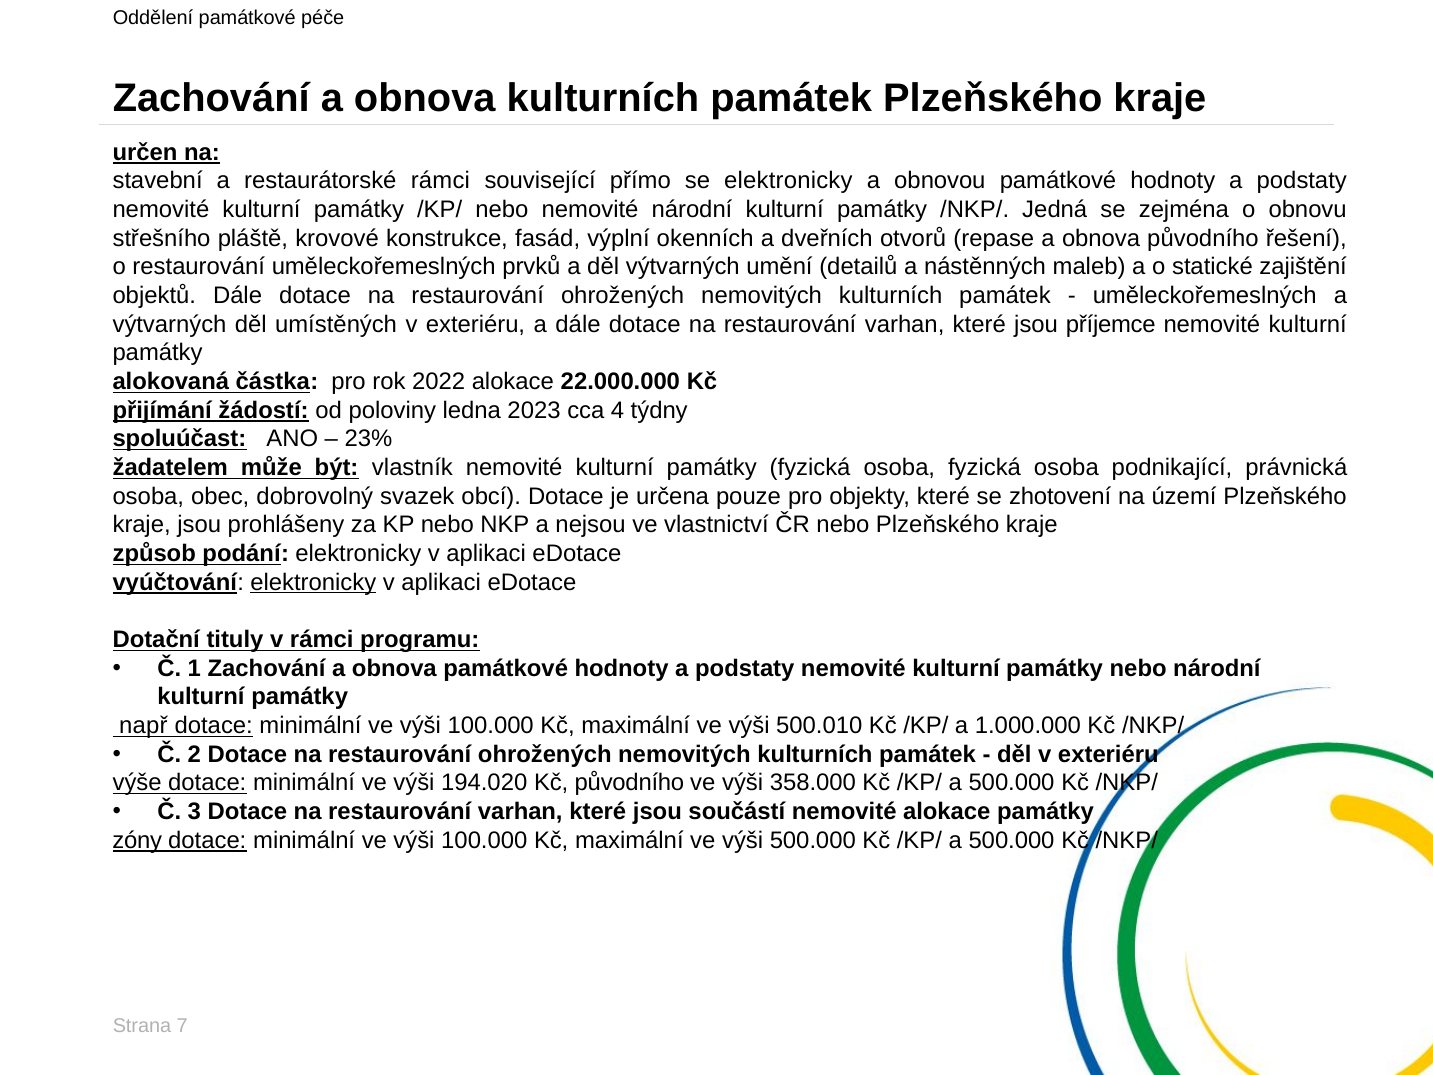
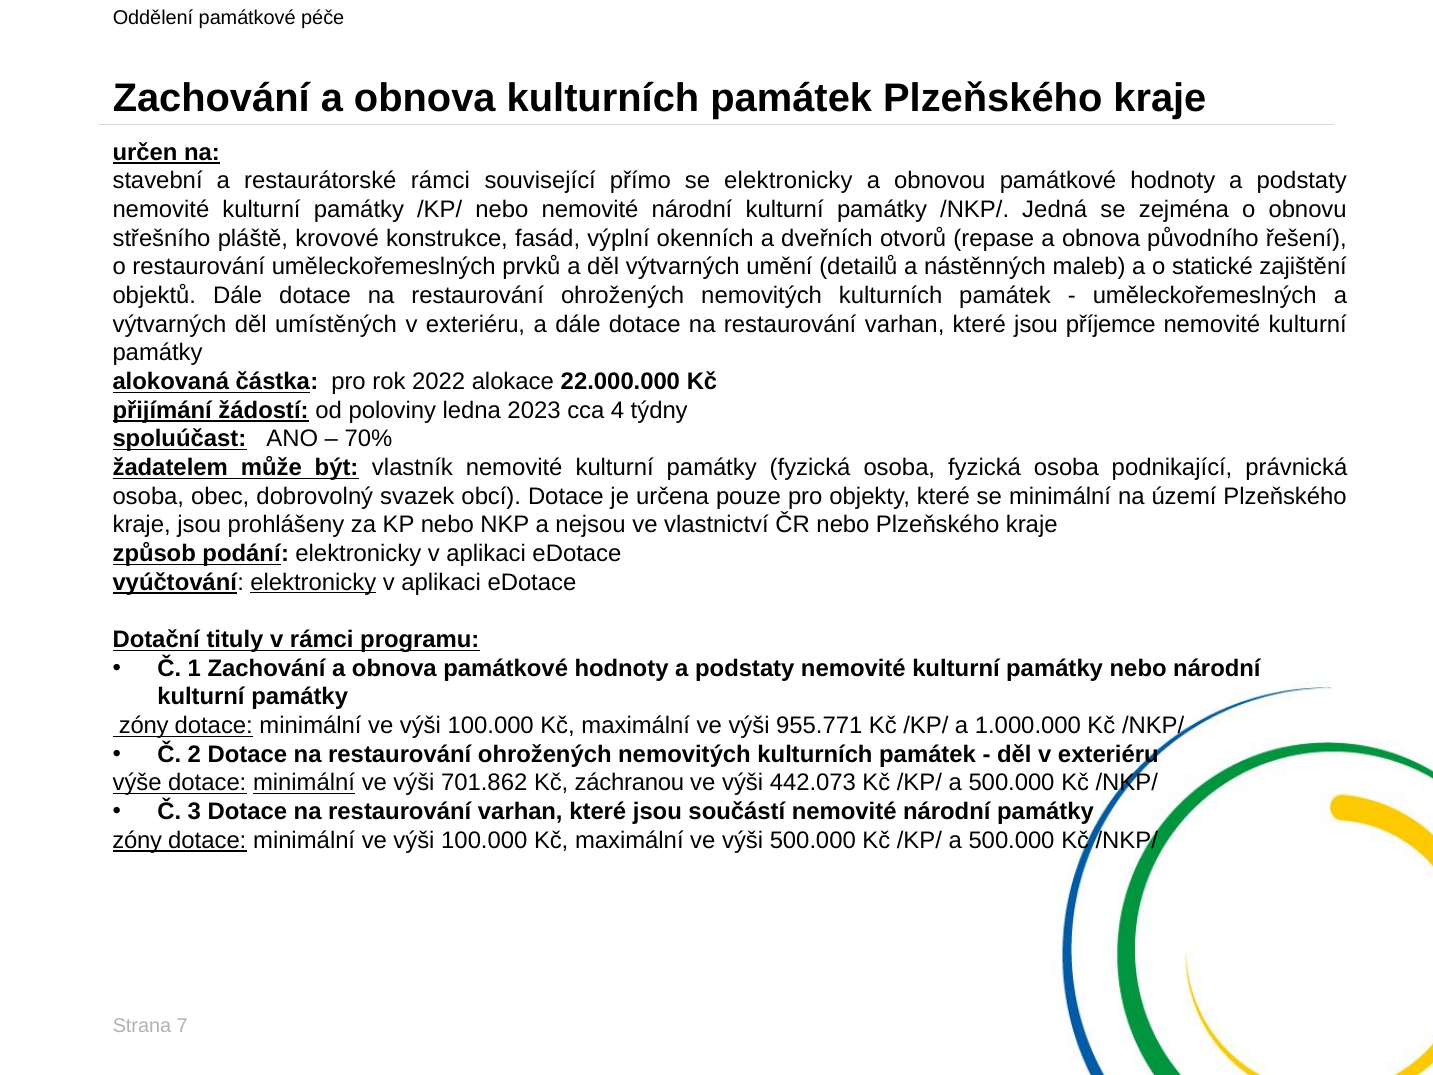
23%: 23% -> 70% (368, 439)
se zhotovení: zhotovení -> minimální (1060, 496)
např: např -> zóny (144, 726)
500.010: 500.010 -> 955.771 (819, 726)
minimální underline: none -> present (304, 783)
194.020: 194.020 -> 701.862 (484, 783)
Kč původního: původního -> záchranou (629, 783)
358.000: 358.000 -> 442.073 (813, 783)
součástí nemovité alokace: alokace -> národní (947, 812)
